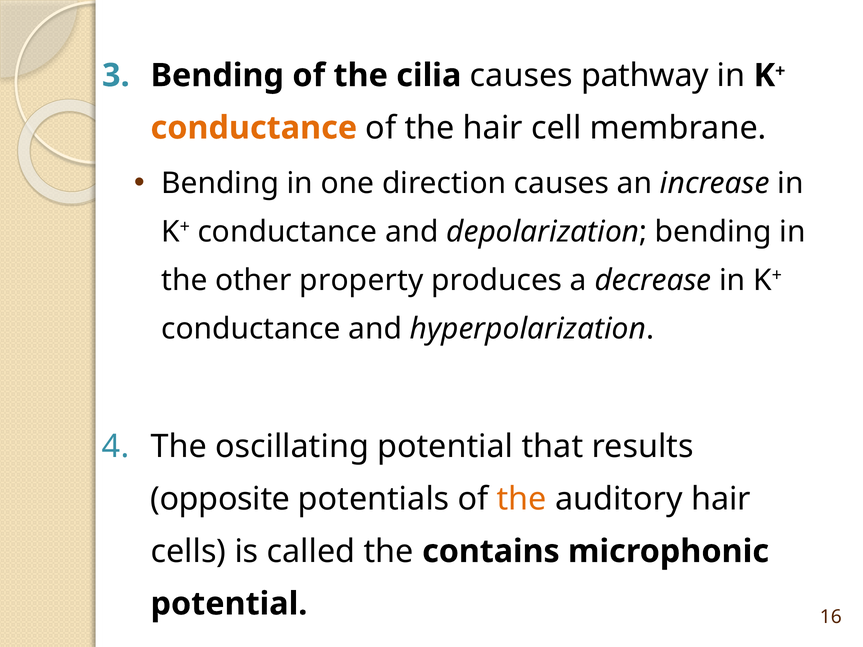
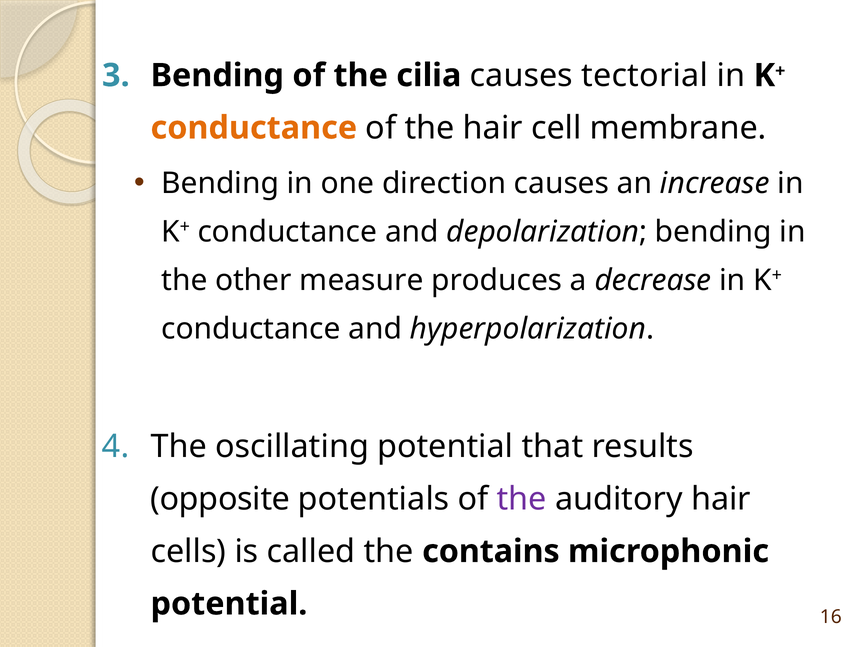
pathway: pathway -> tectorial (645, 75)
property: property -> measure (362, 281)
the colour: orange -> purple (522, 499)
